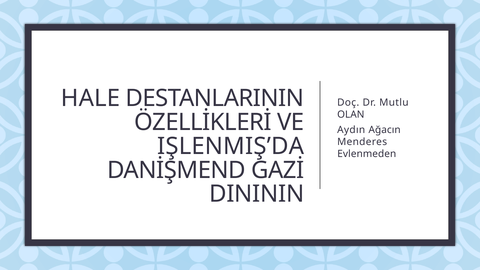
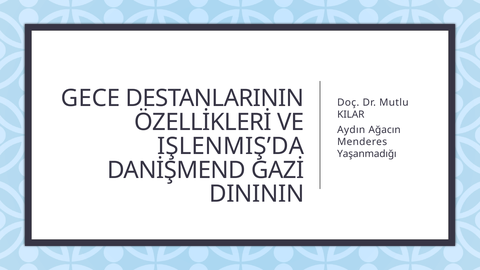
HALE: HALE -> GECE (91, 98)
OLAN: OLAN -> KILAR (351, 115)
Evlenmeden: Evlenmeden -> Yaşanmadığı (367, 154)
